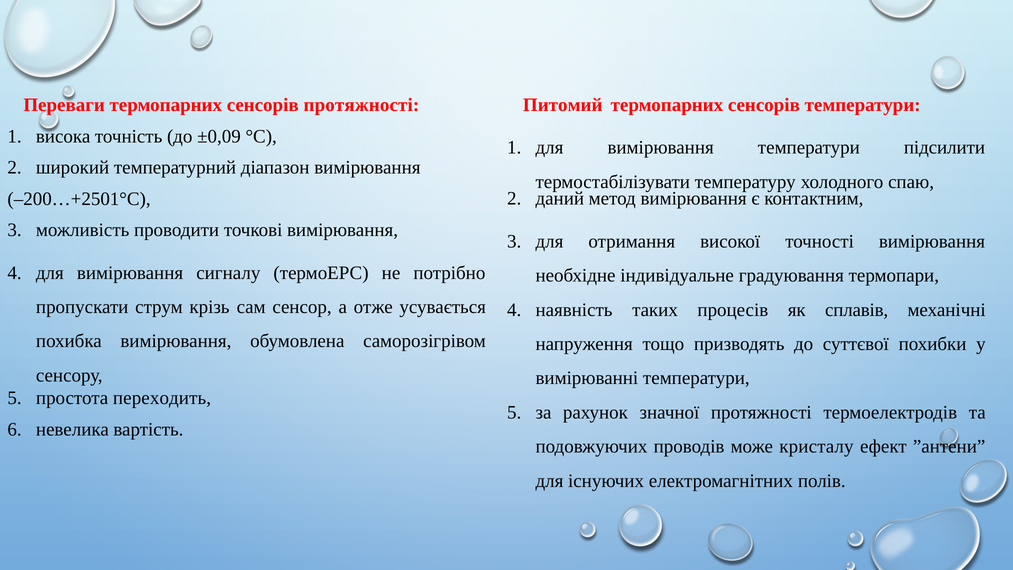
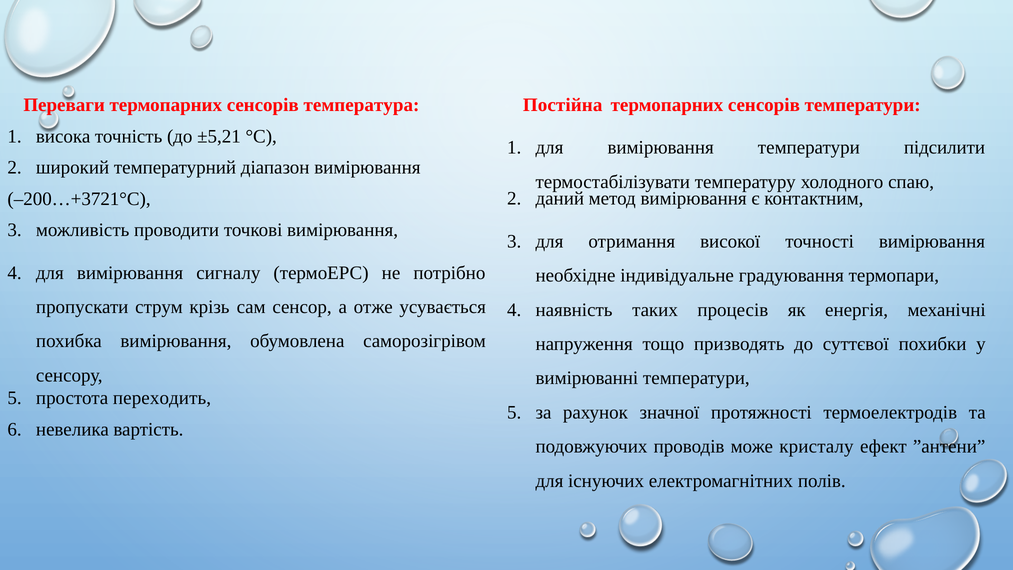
сенсорів протяжності: протяжності -> температура (361, 105)
Питомий: Питомий -> Постійна (563, 105)
±0,09: ±0,09 -> ±5,21 (219, 136)
–200…+2501°С: –200…+2501°С -> –200…+3721°С (79, 199)
сплавів: сплавів -> енергія (857, 310)
